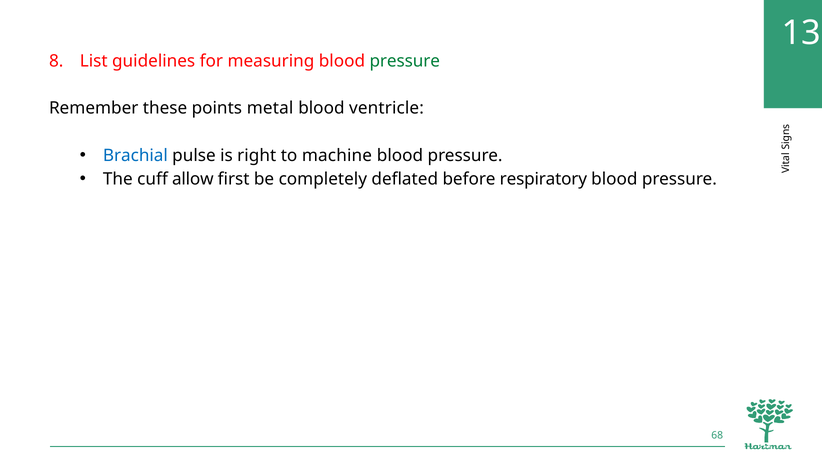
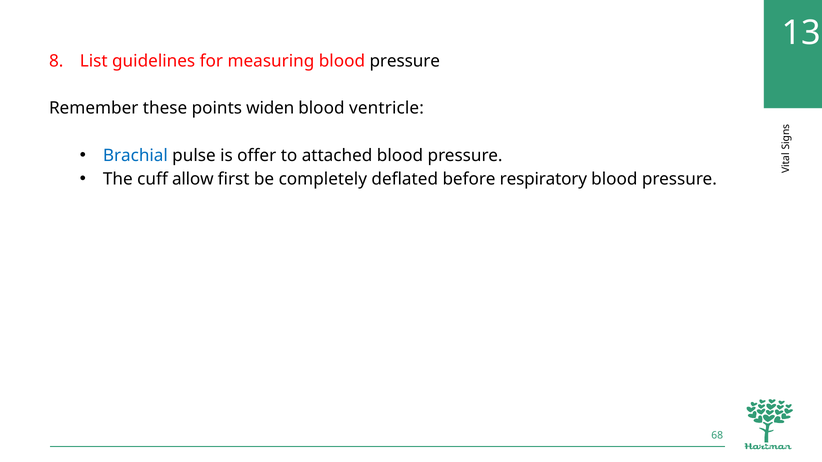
pressure colour: green -> black (405, 61)
metal: metal -> widen (270, 108)
right: right -> offer (257, 155)
machine: machine -> attached (337, 155)
